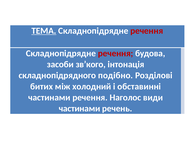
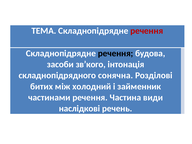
ТЕМА underline: present -> none (44, 31)
речення colour: red -> black (116, 53)
подібно: подібно -> сонячна (116, 75)
обставинні: обставинні -> займенник (139, 86)
Наголос: Наголос -> Частина (125, 97)
частинами: частинами -> наслідкові (79, 109)
